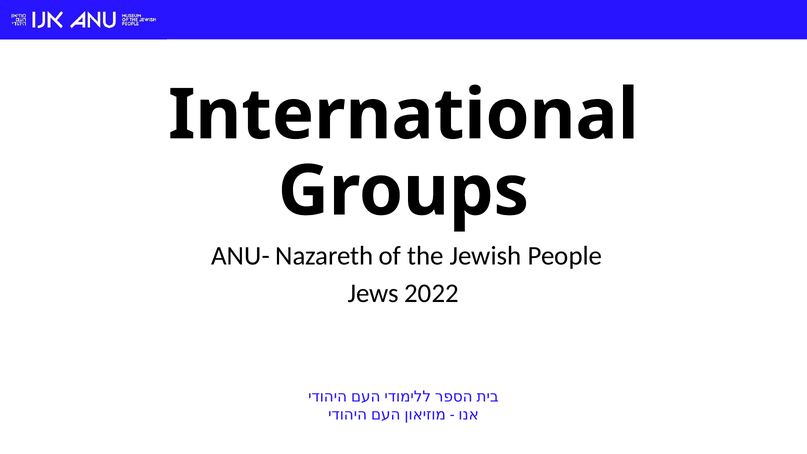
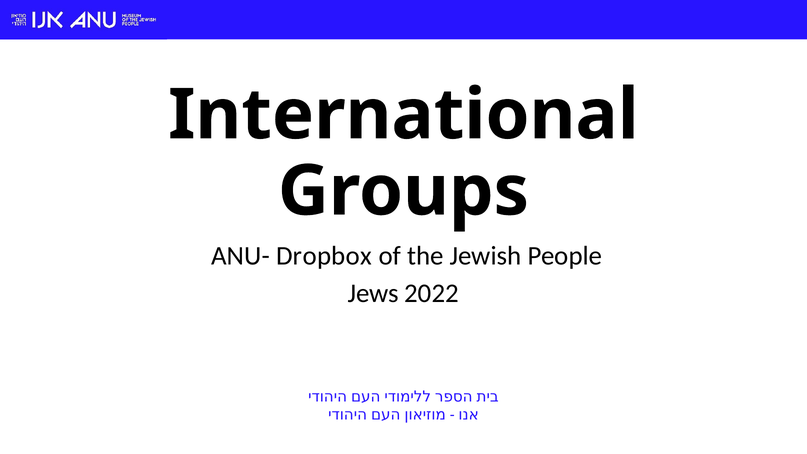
Nazareth: Nazareth -> Dropbox (324, 256)
